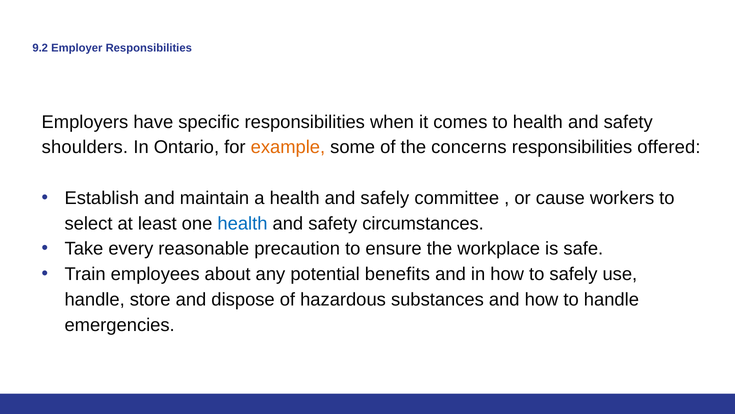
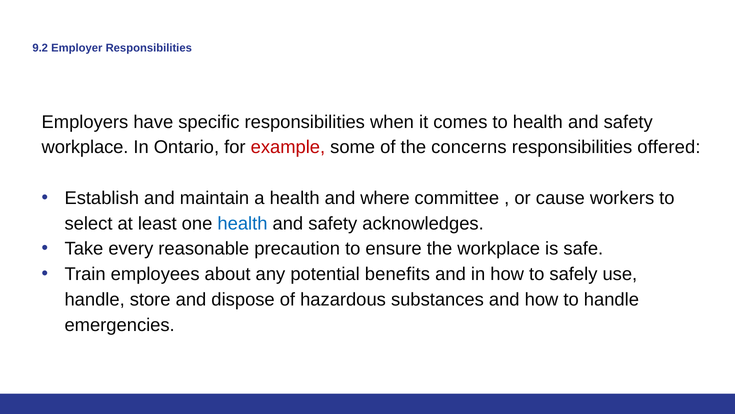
shoulders: shoulders -> workplace (85, 147)
example colour: orange -> red (288, 147)
and safely: safely -> where (385, 198)
circumstances: circumstances -> acknowledges (423, 223)
